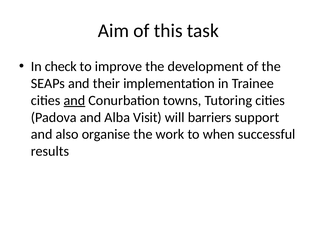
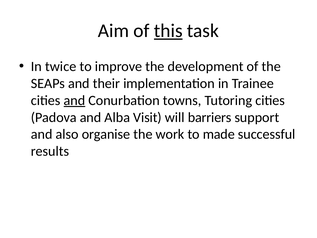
this underline: none -> present (168, 31)
check: check -> twice (61, 67)
when: when -> made (219, 134)
